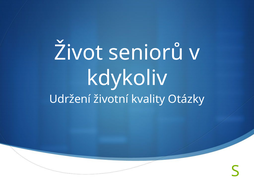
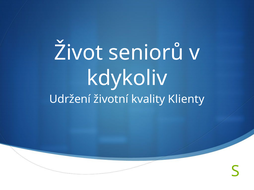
Otázky: Otázky -> Klienty (186, 99)
